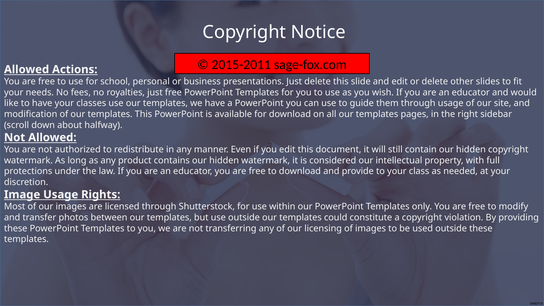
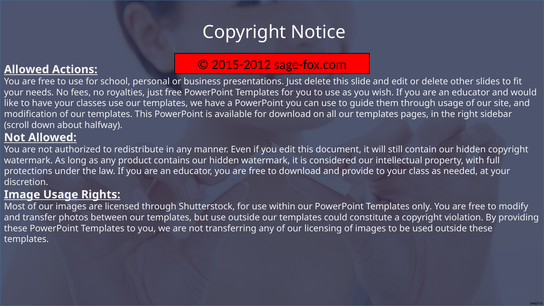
2015-2011: 2015-2011 -> 2015-2012 (241, 65)
